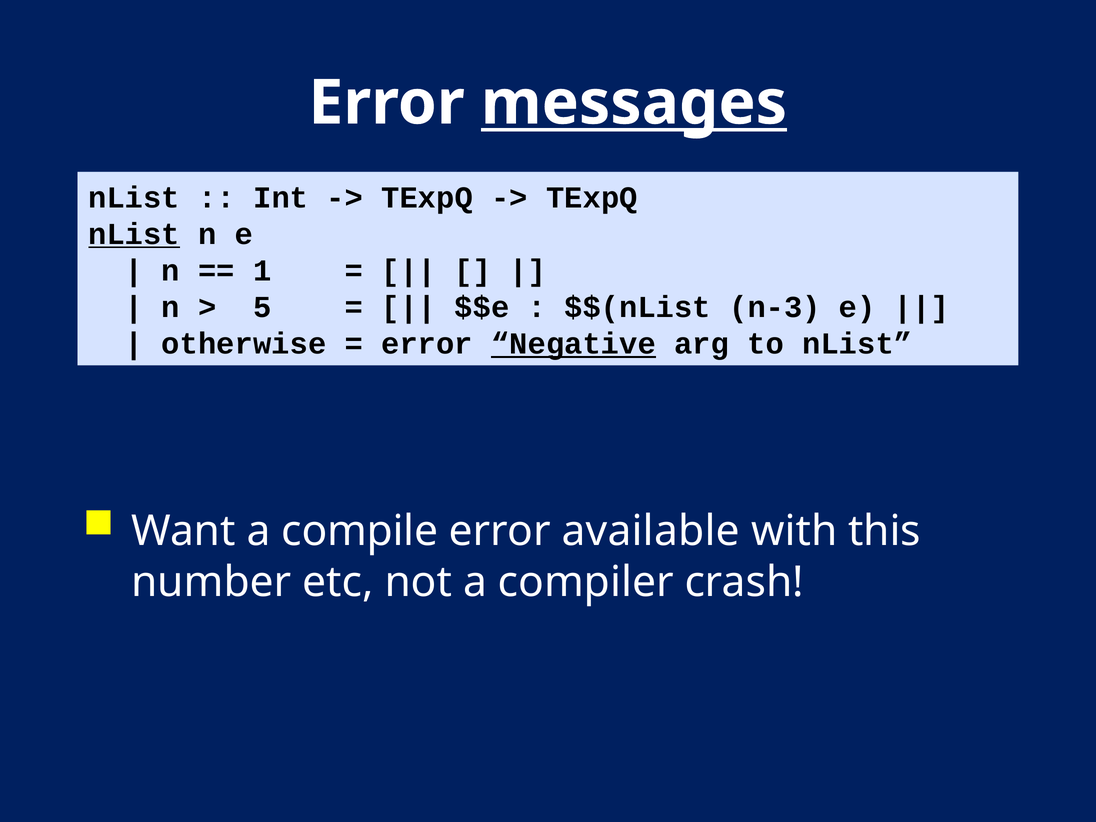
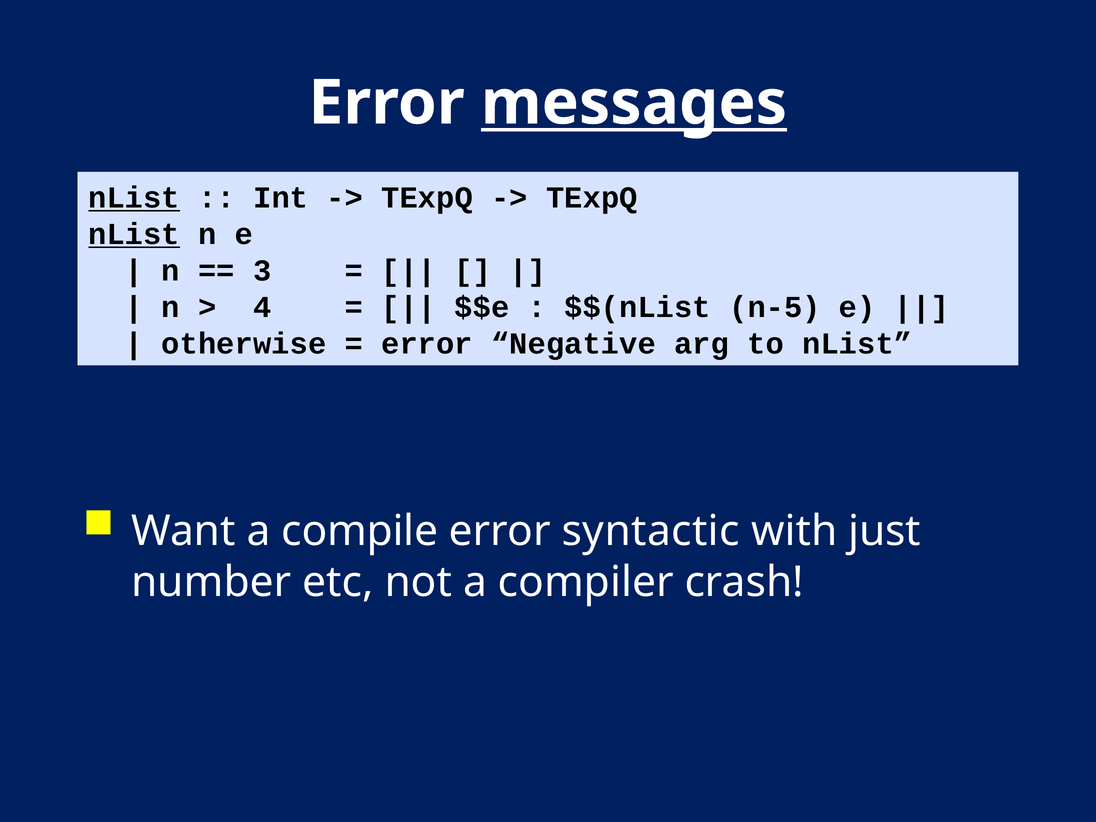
nList underline: none -> present (134, 198)
1: 1 -> 3 (262, 271)
5: 5 -> 4 (262, 307)
n-3: n-3 -> n-5 (775, 307)
Negative underline: present -> none (573, 344)
available: available -> syntactic (651, 531)
this: this -> just (885, 531)
